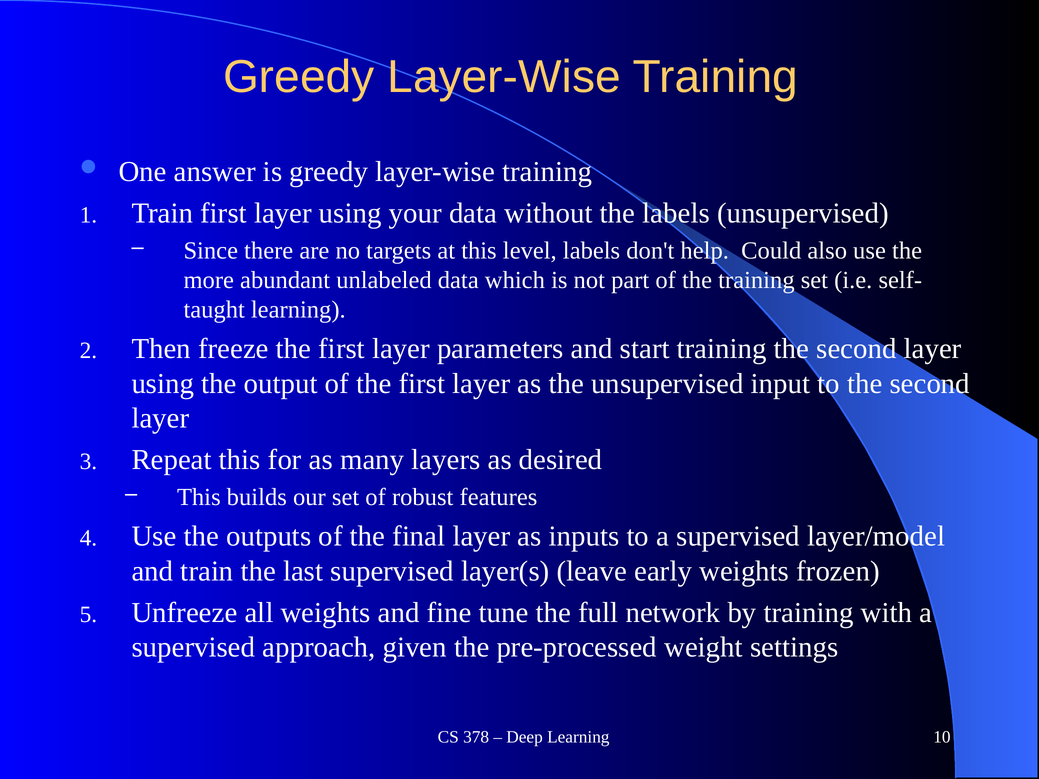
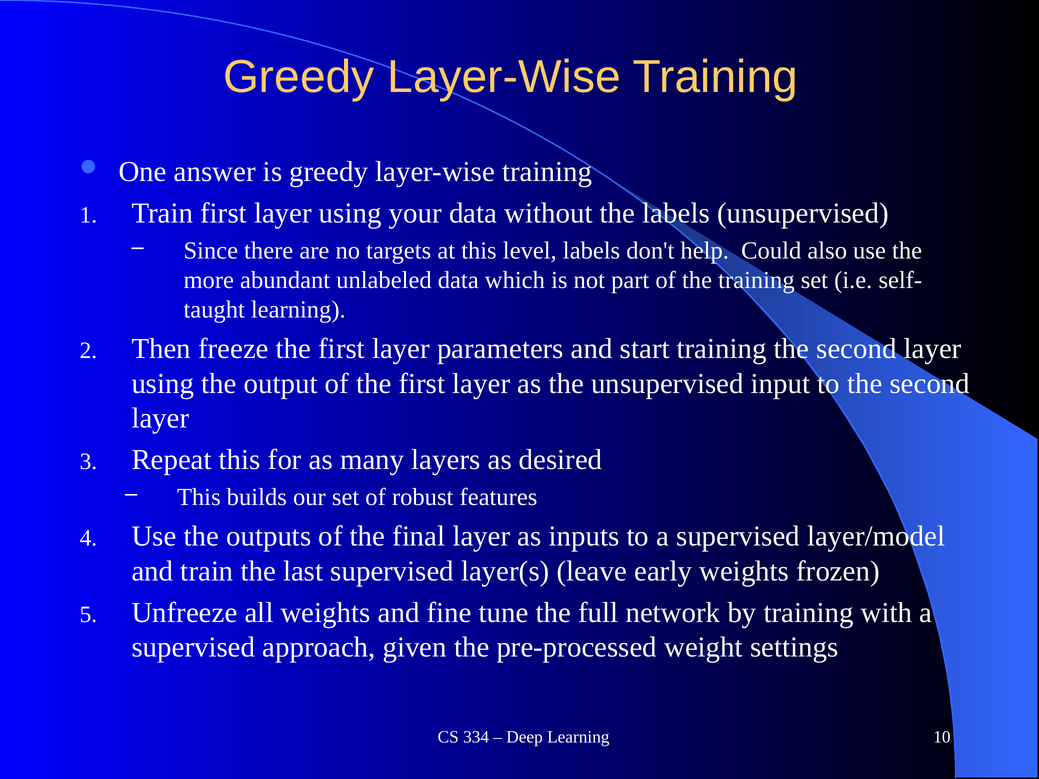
378: 378 -> 334 (476, 737)
